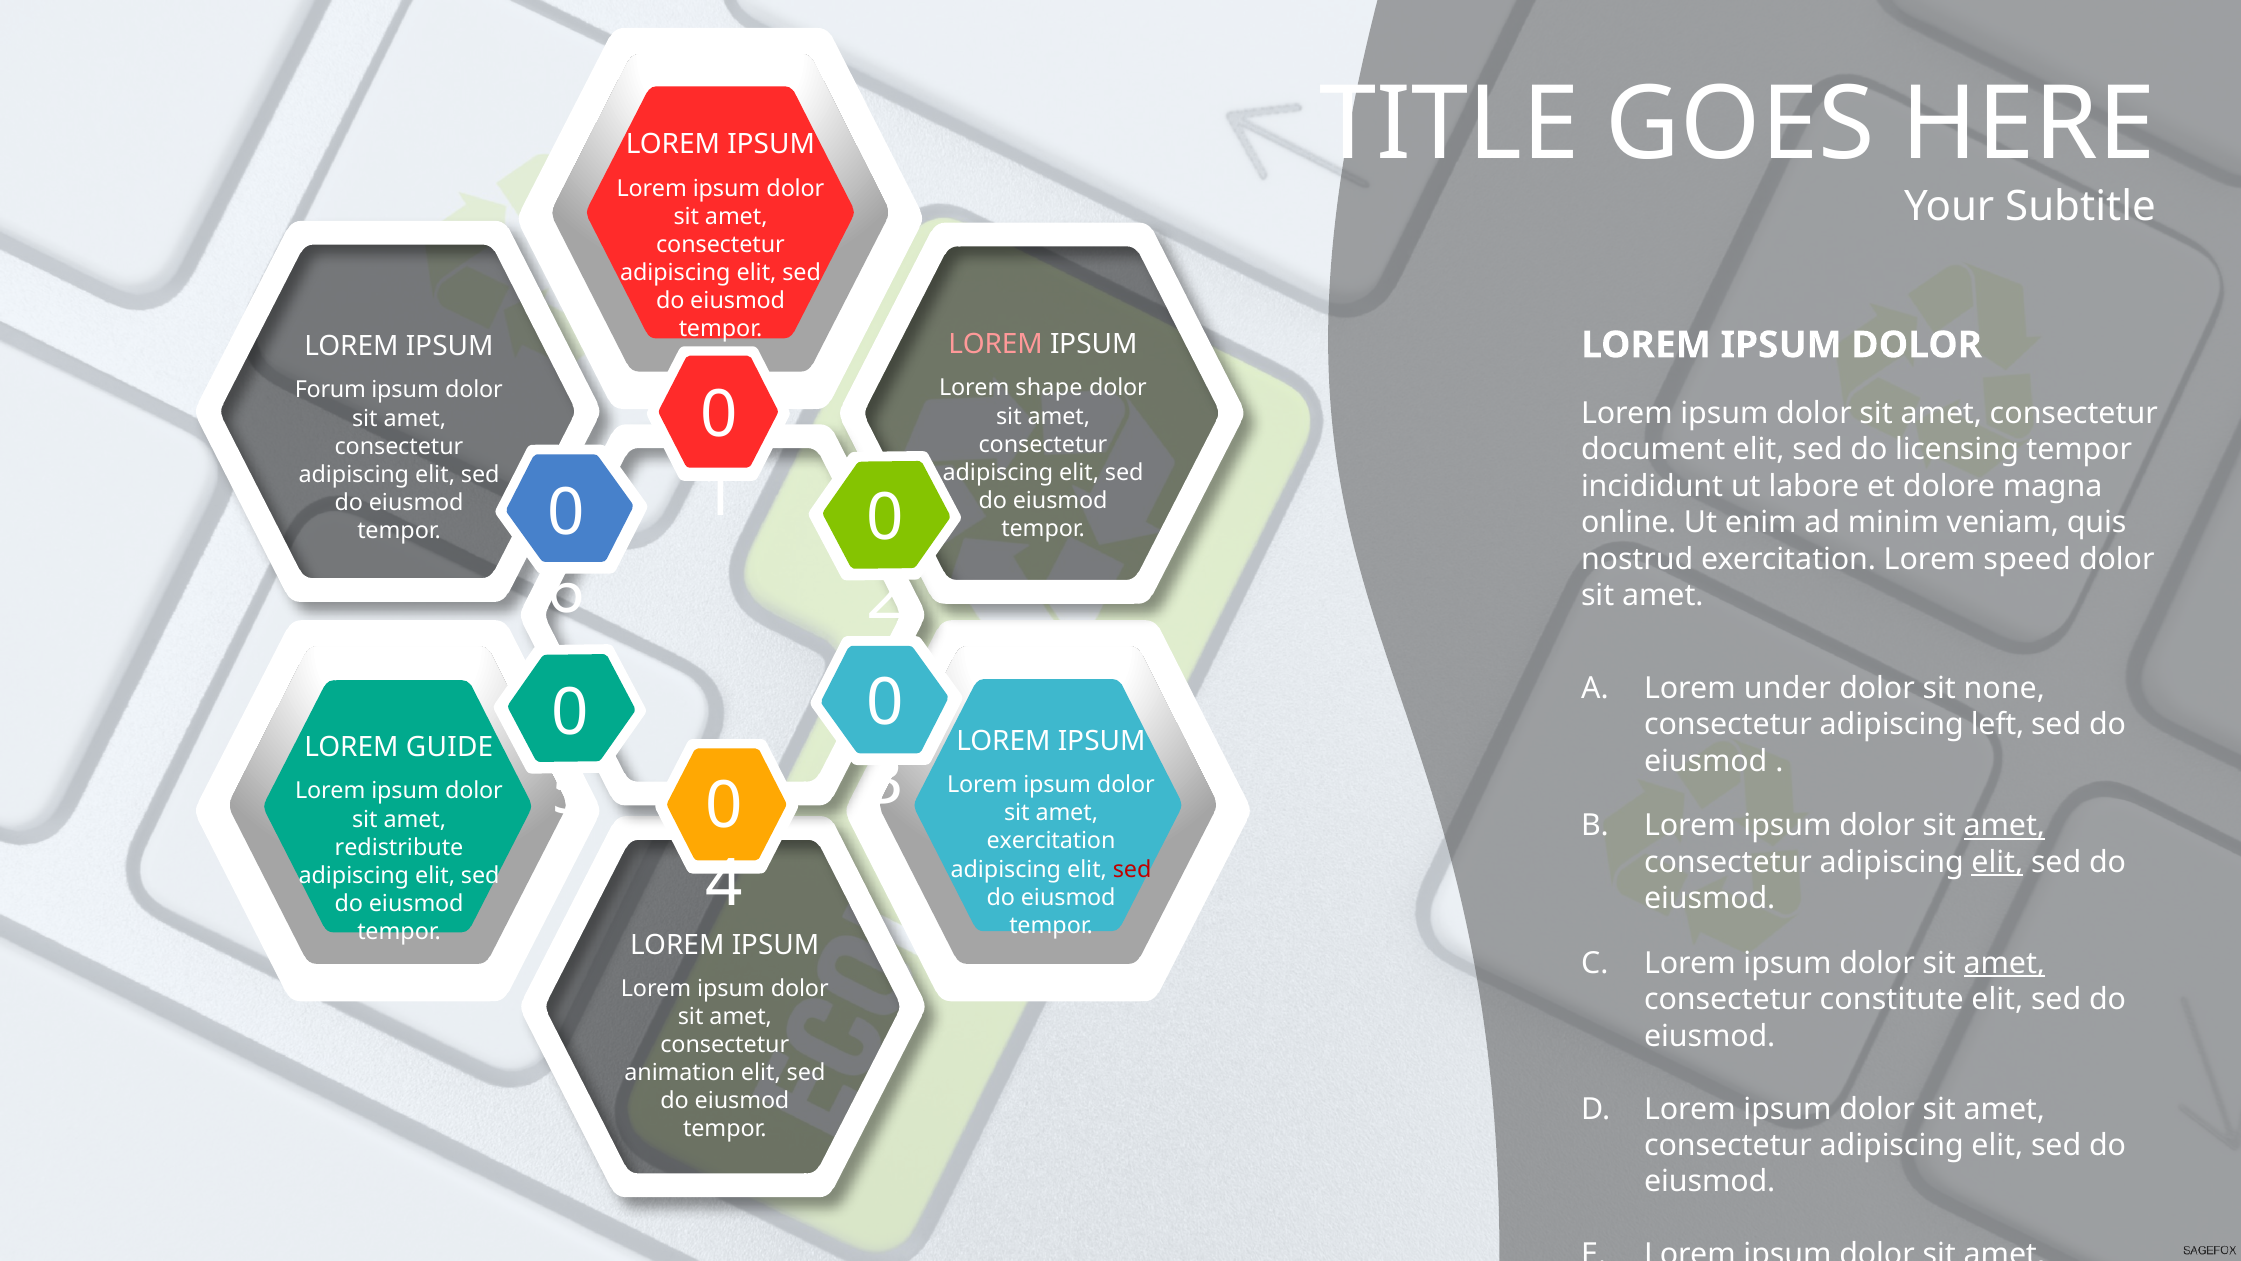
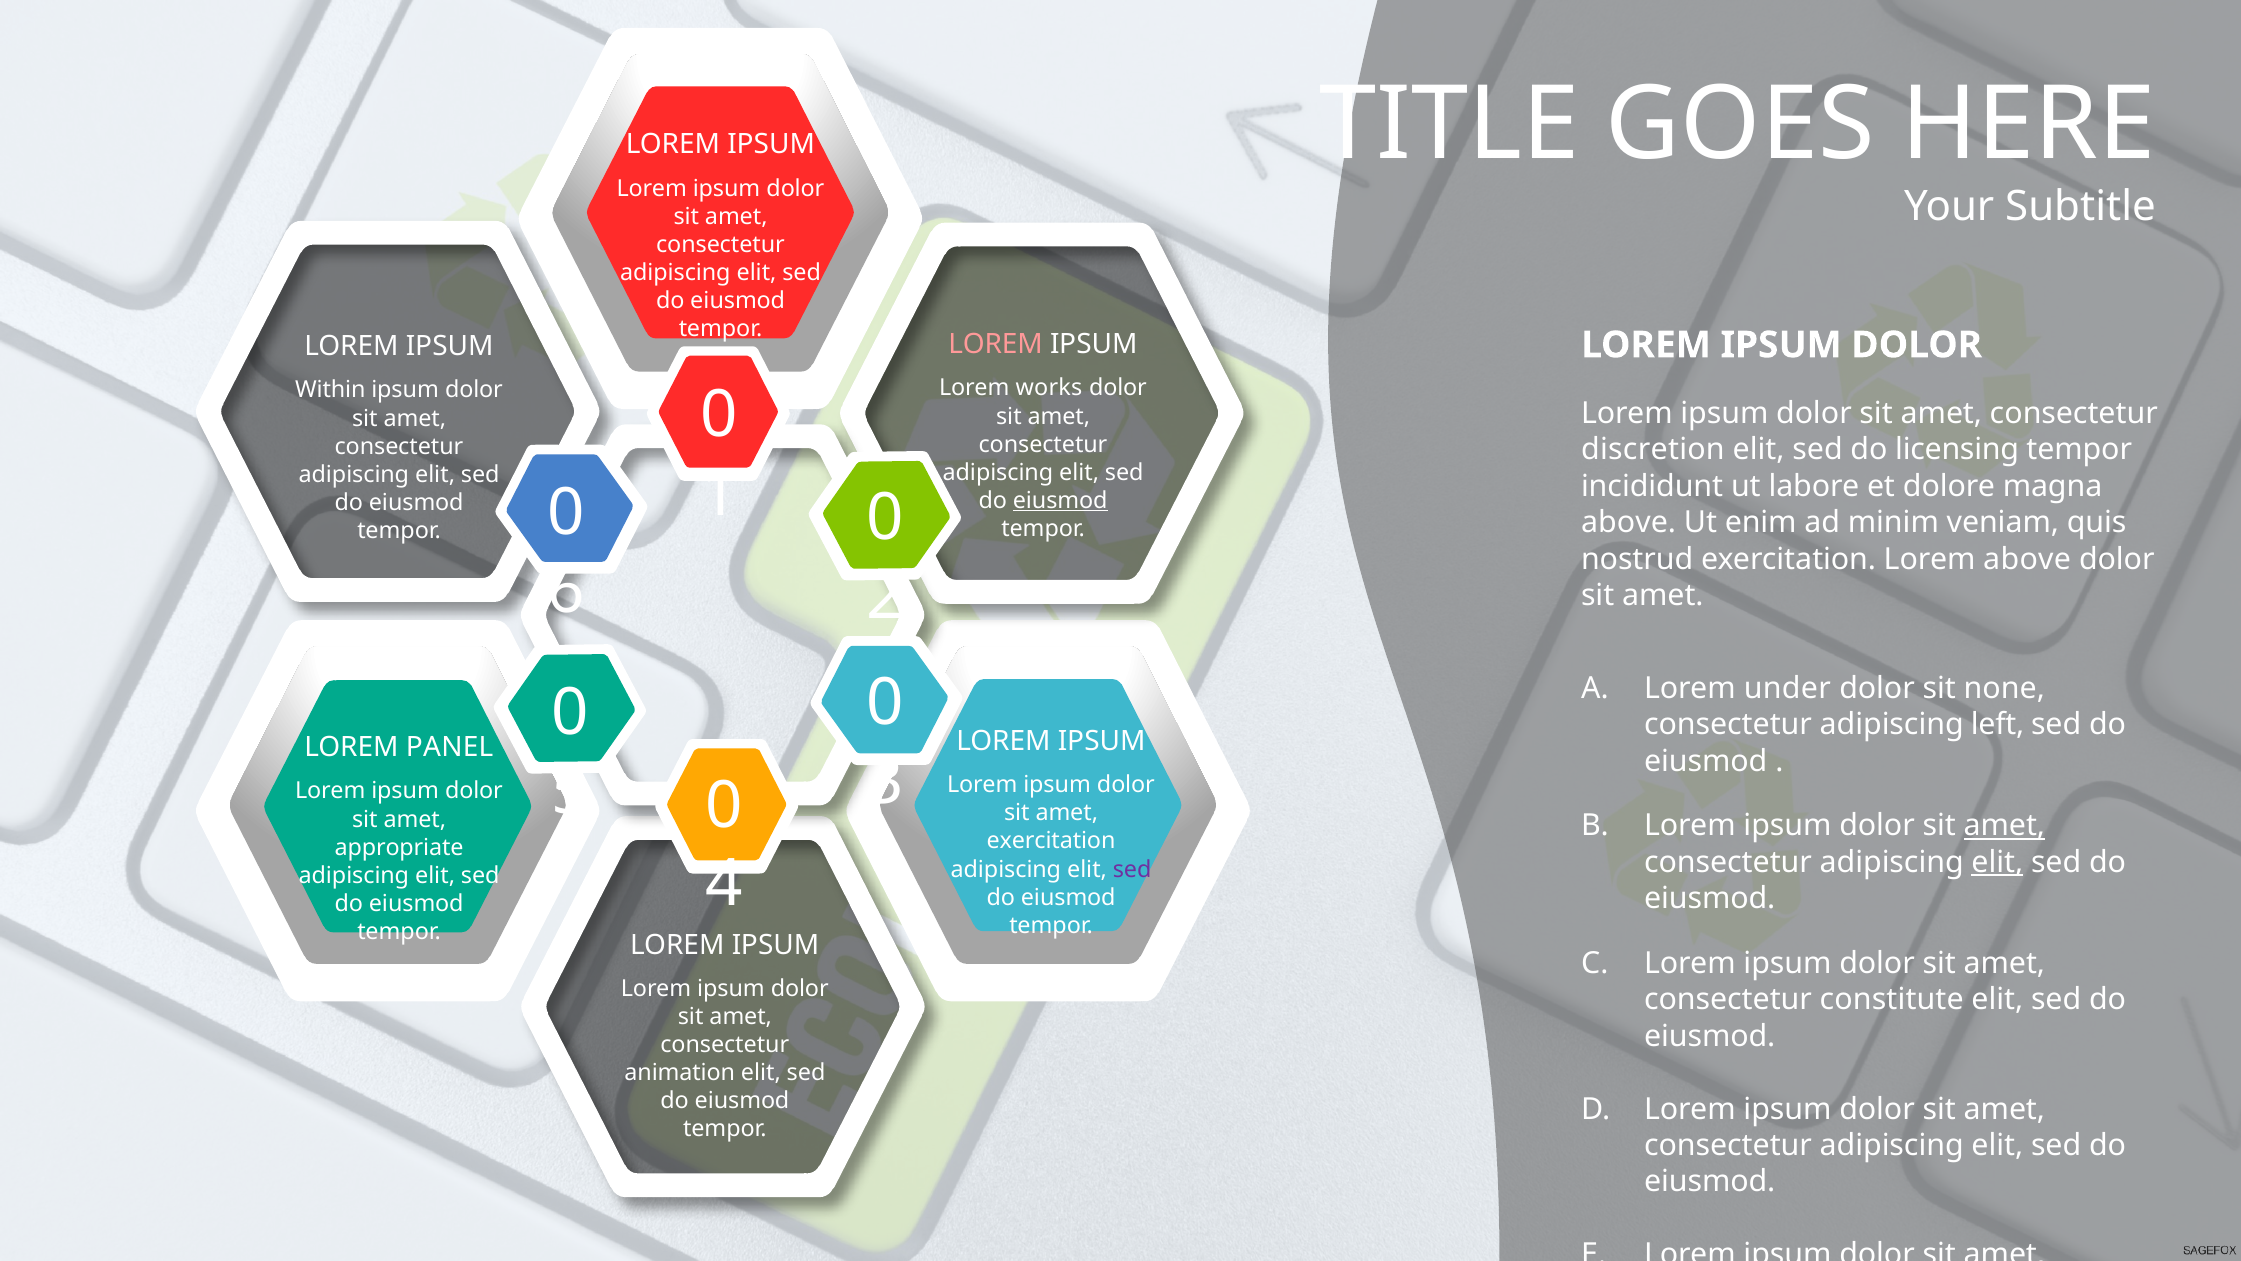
shape: shape -> works (1049, 388)
Forum: Forum -> Within (330, 390)
document: document -> discretion (1653, 450)
eiusmod underline: none -> present (1060, 500)
online: online -> above (1629, 522)
Lorem speed: speed -> above (2027, 559)
GUIDE: GUIDE -> PANEL (450, 747)
redistribute: redistribute -> appropriate (399, 847)
sed colour: red -> purple (1132, 869)
amet underline: present -> none (2004, 963)
